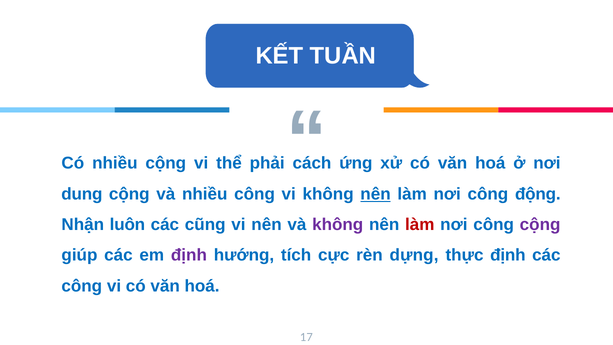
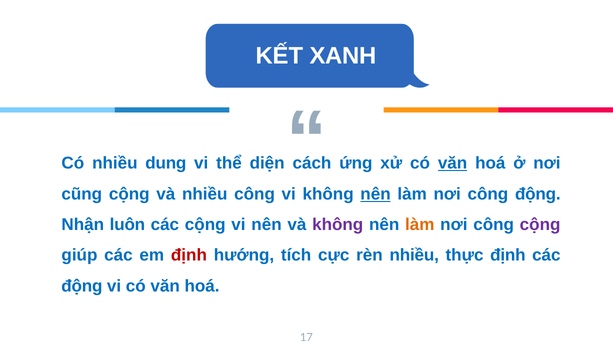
TUẦN: TUẦN -> XANH (343, 56)
nhiều cộng: cộng -> dung (166, 163)
phải: phải -> diện (267, 163)
văn underline: none -> present (453, 163)
dung: dung -> cũng (82, 194)
các cũng: cũng -> cộng (205, 225)
làm colour: red -> orange (420, 225)
định colour: purple -> red (189, 255)
rèn dựng: dựng -> nhiều (414, 255)
công: công -> động (82, 286)
